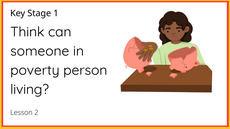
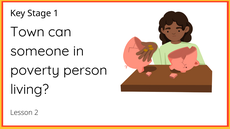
Think: Think -> Town (27, 32)
